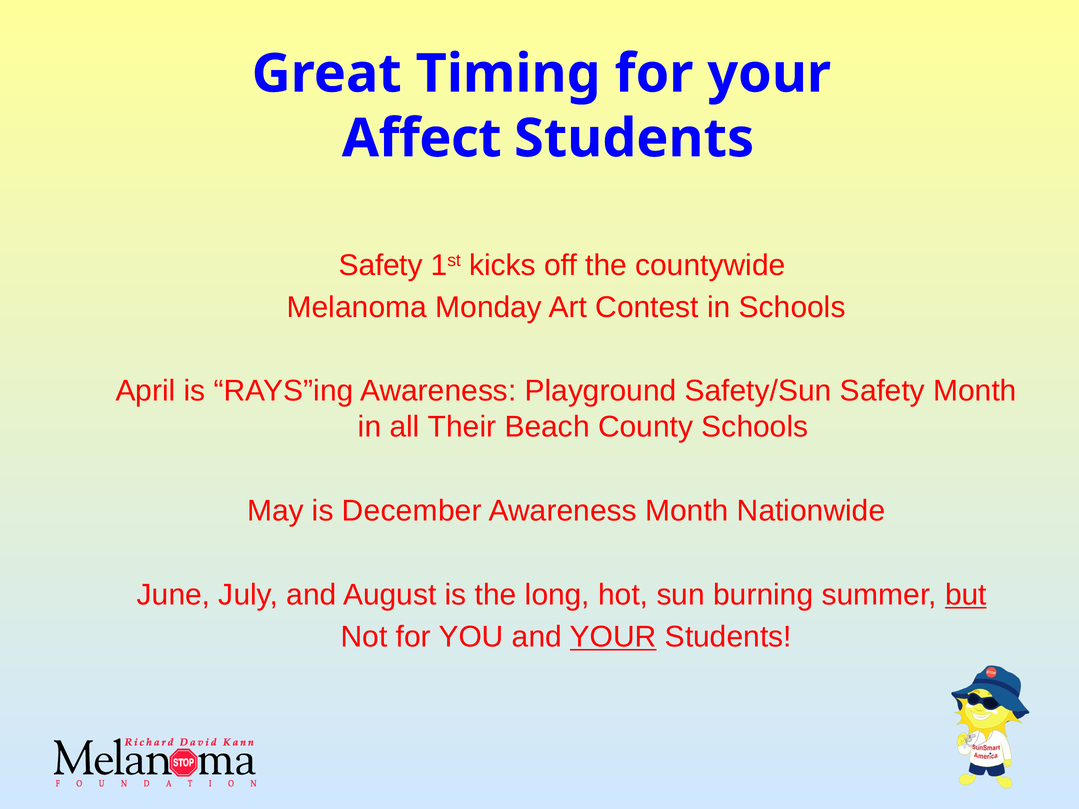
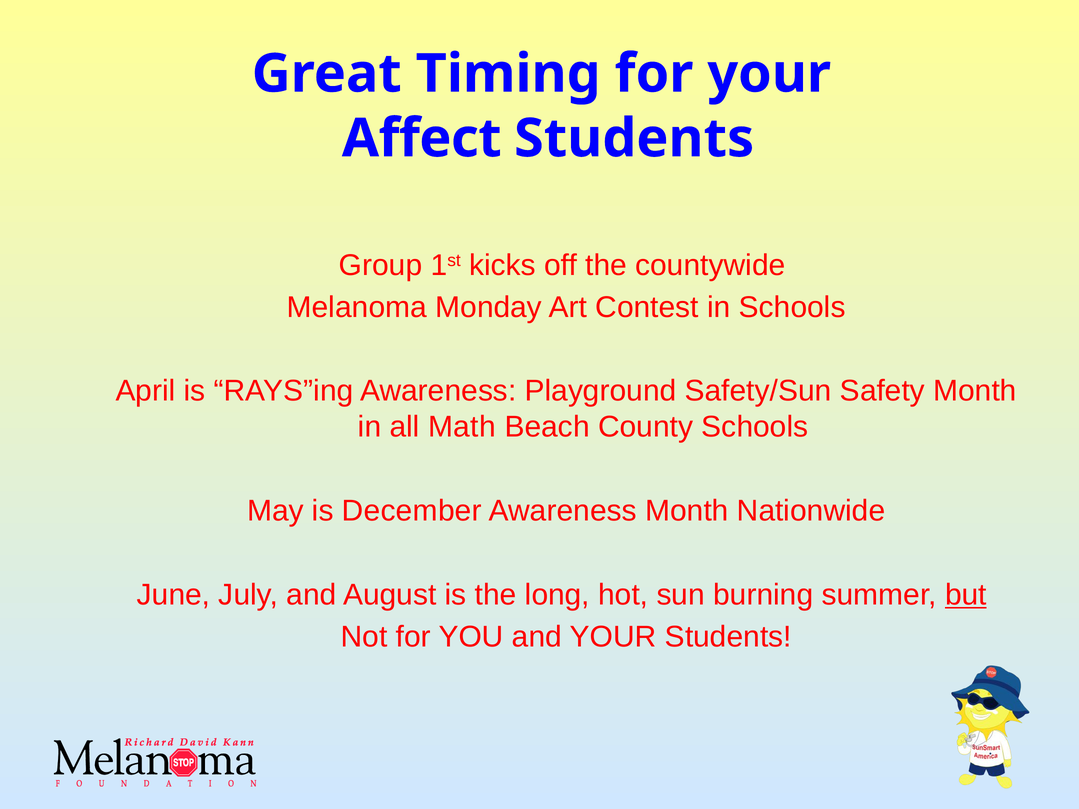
Safety: Safety -> Group (381, 265)
Their: Their -> Math (462, 427)
YOUR underline: present -> none (613, 637)
